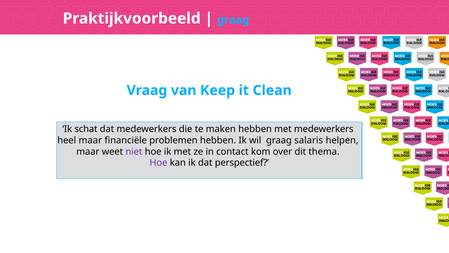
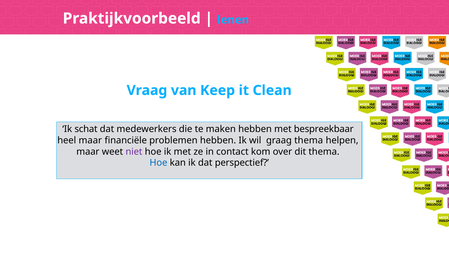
graag: graag -> lenen (233, 20)
met medewerkers: medewerkers -> bespreekbaar (324, 129)
graag salaris: salaris -> thema (309, 140)
Hoe colour: purple -> blue (158, 163)
